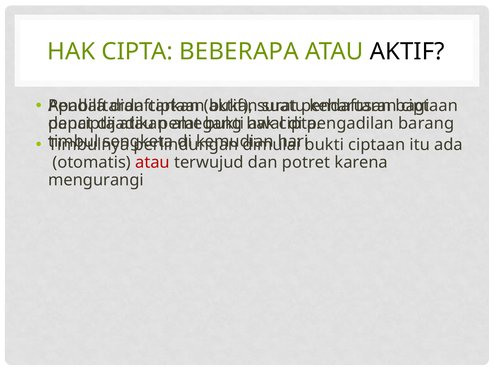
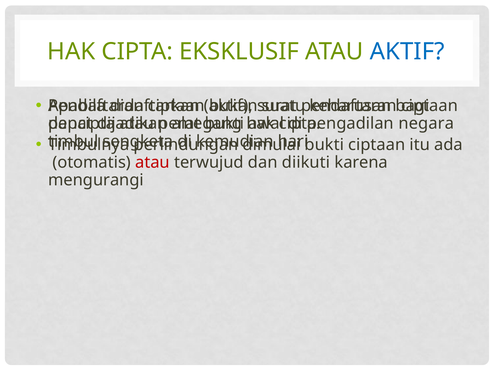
BEBERAPA: BEBERAPA -> EKSKLUSIF (239, 52)
AKTIF colour: black -> blue (407, 52)
barang: barang -> negara (426, 124)
potret: potret -> diikuti (306, 163)
